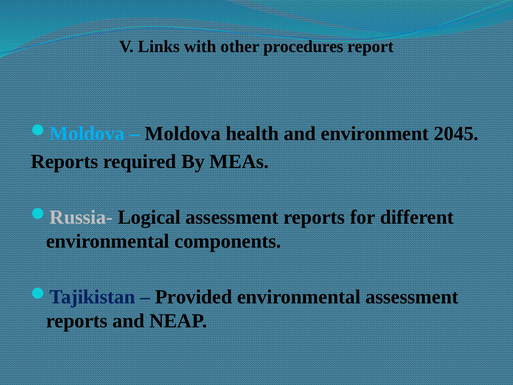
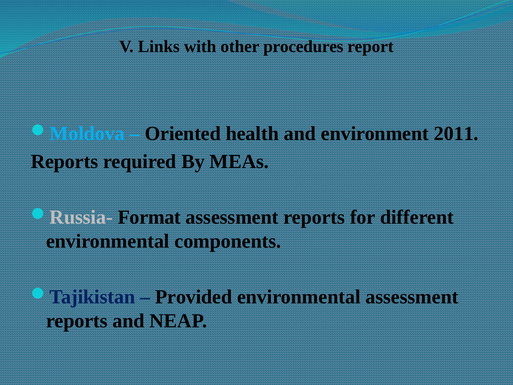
Moldova: Moldova -> Oriented (183, 134)
2045: 2045 -> 2011 (456, 134)
Logical: Logical -> Format (149, 217)
